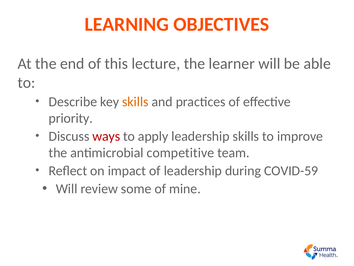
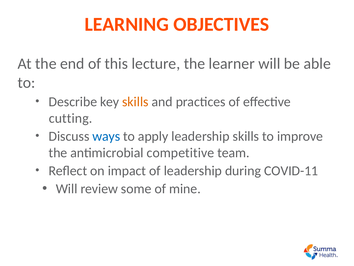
priority: priority -> cutting (71, 118)
ways colour: red -> blue (106, 136)
COVID-59: COVID-59 -> COVID-11 (291, 170)
